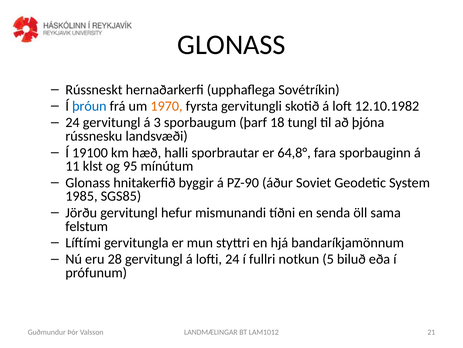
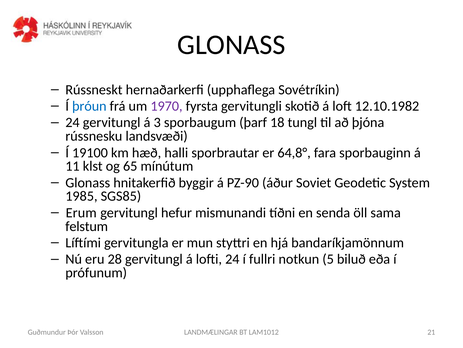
1970 colour: orange -> purple (167, 106)
95: 95 -> 65 (130, 166)
Jörðu: Jörðu -> Erum (81, 212)
